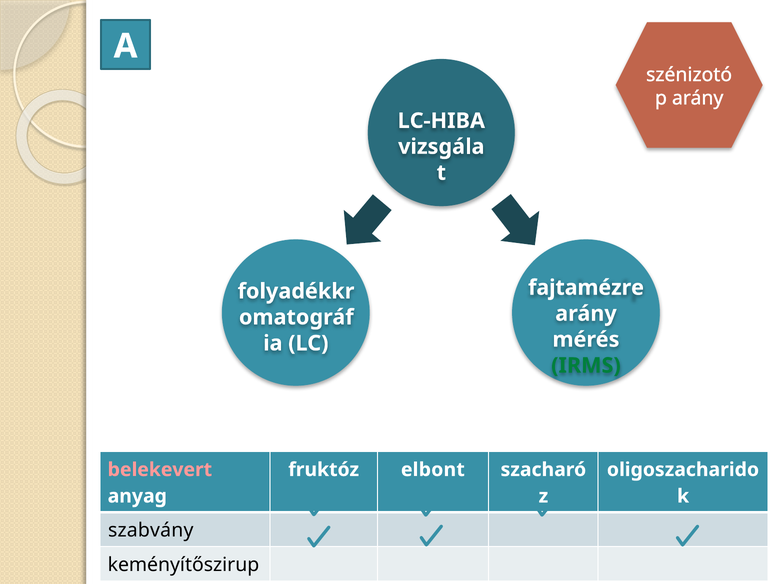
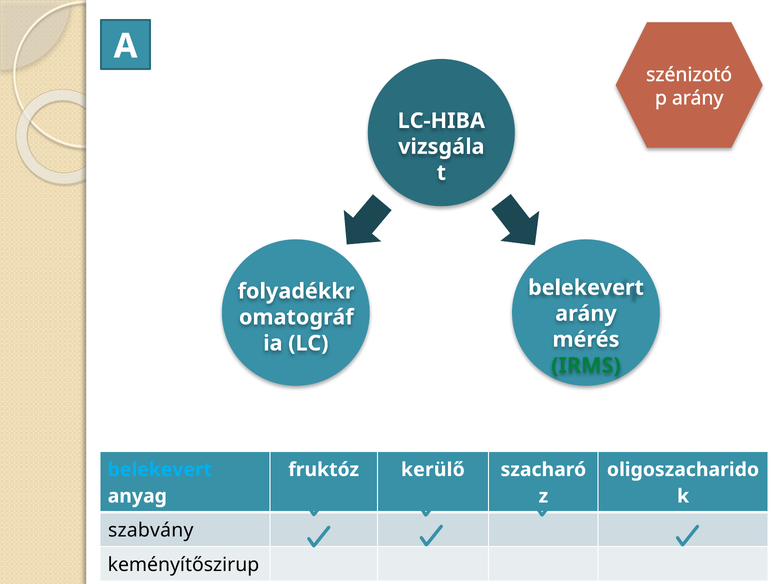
fajtamézre: fajtamézre -> belekevert (586, 287)
belekevert colour: pink -> light blue (160, 469)
elbont: elbont -> kerülő (433, 469)
